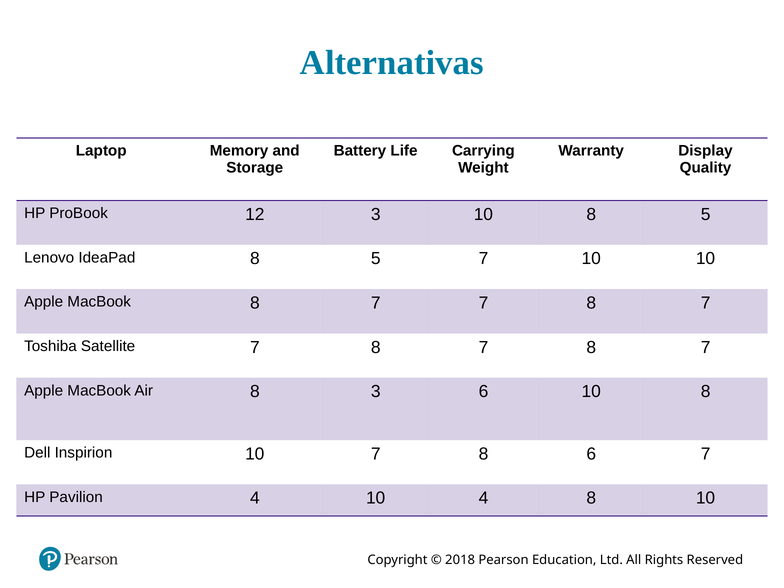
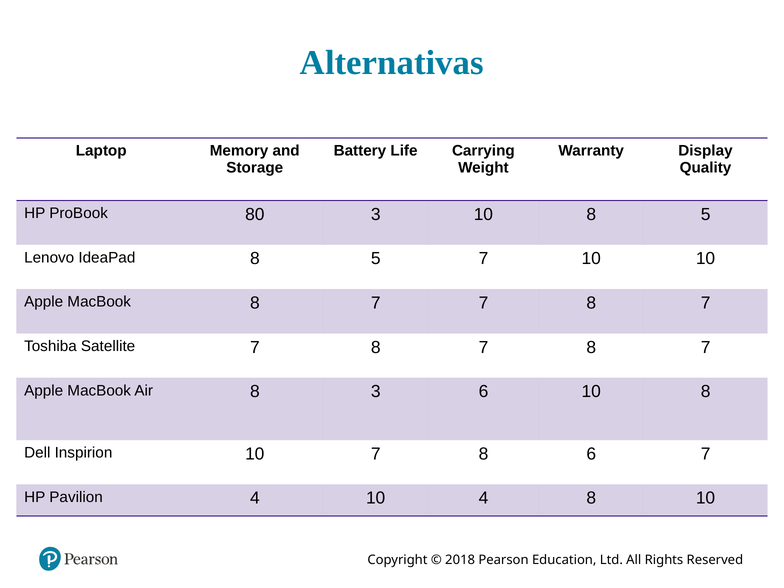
12: 12 -> 80 (255, 214)
